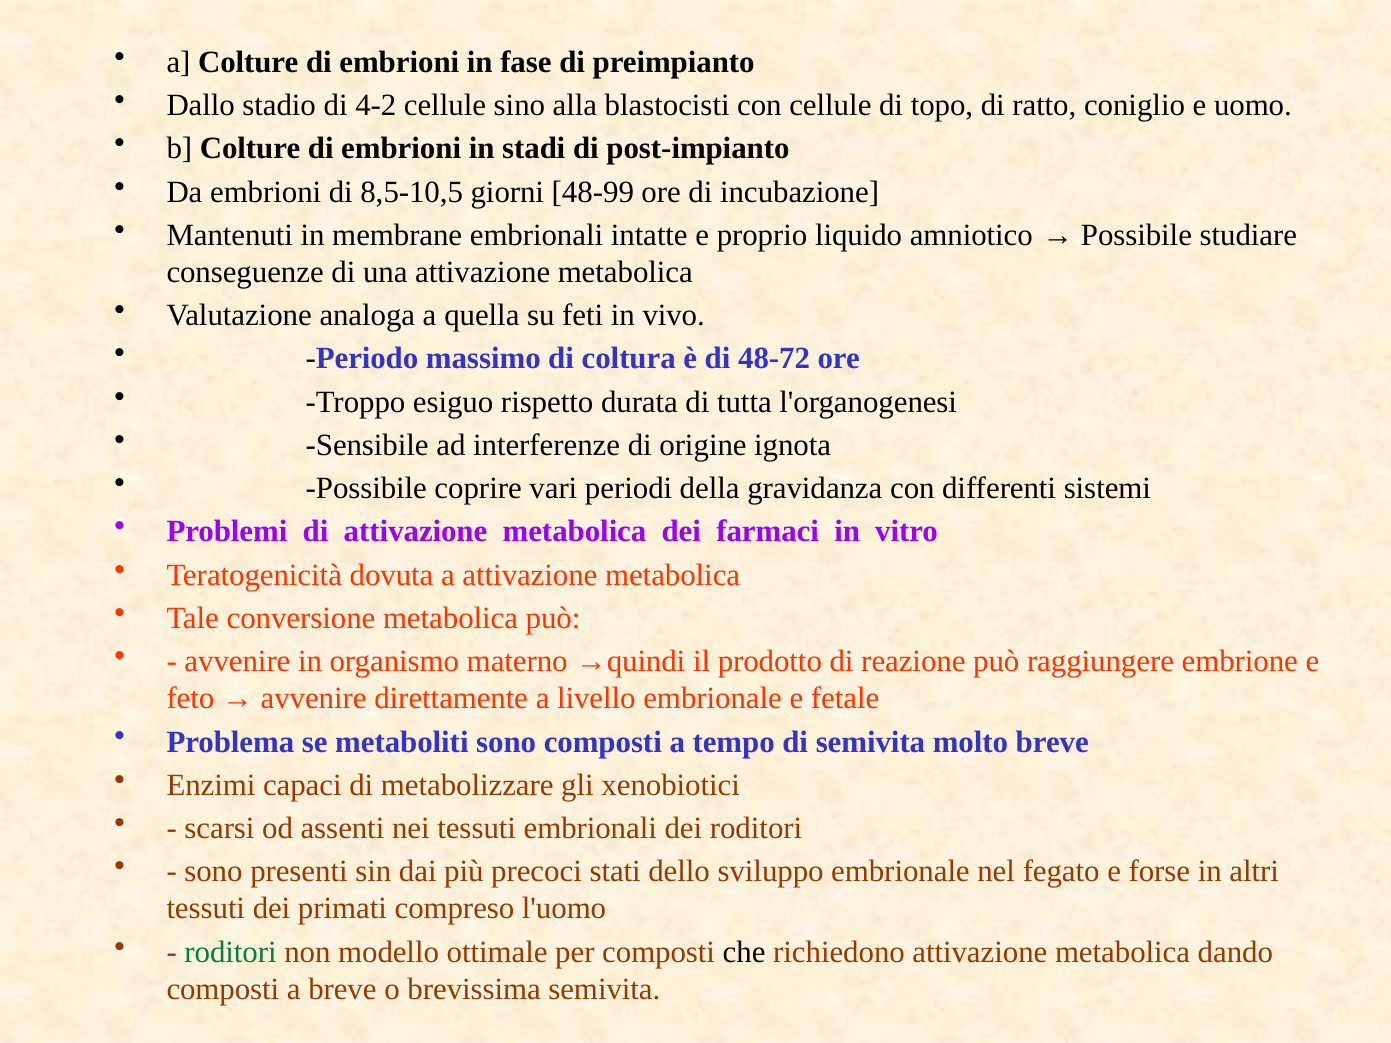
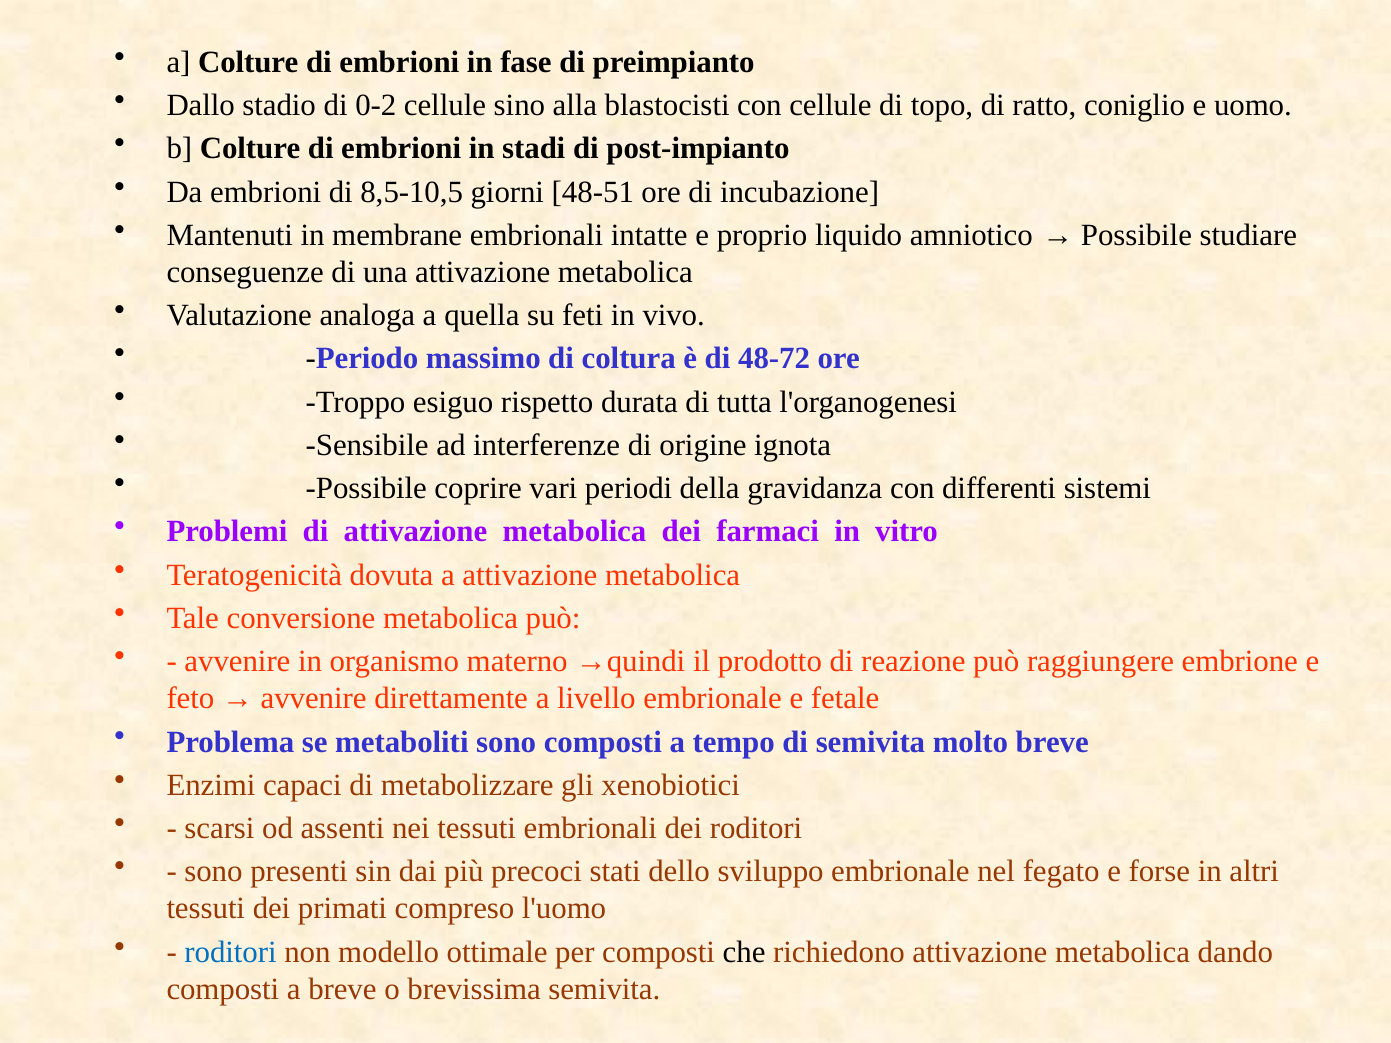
4-2: 4-2 -> 0-2 (376, 105)
48-99: 48-99 -> 48-51 (593, 192)
roditori colour: green -> blue (231, 952)
